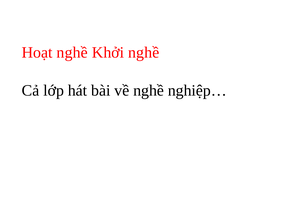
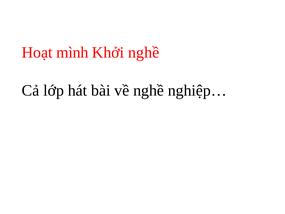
Hoạt nghề: nghề -> mình (72, 52)
